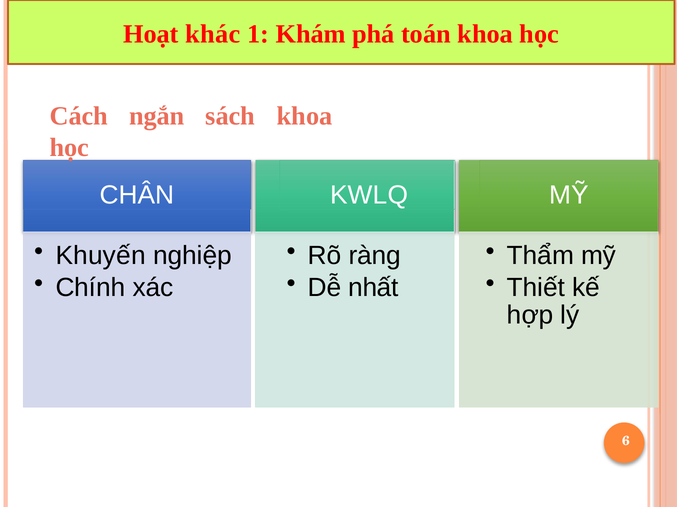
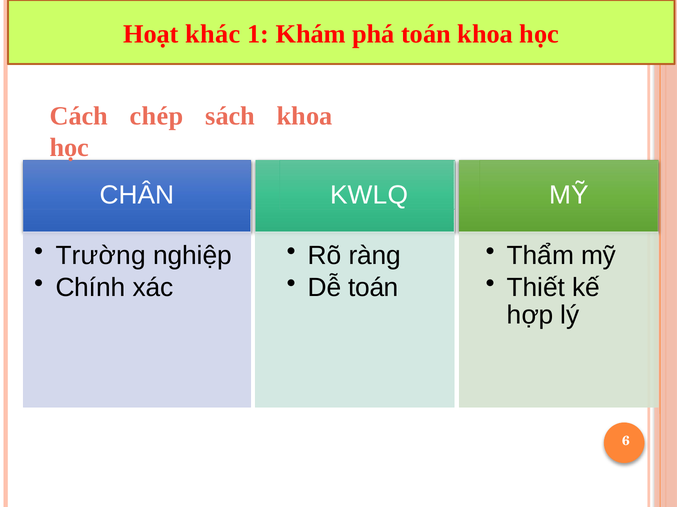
ngắn: ngắn -> chép (157, 116)
Khuyến: Khuyến -> Trường (101, 256)
Dễ nhất: nhất -> toán (373, 288)
